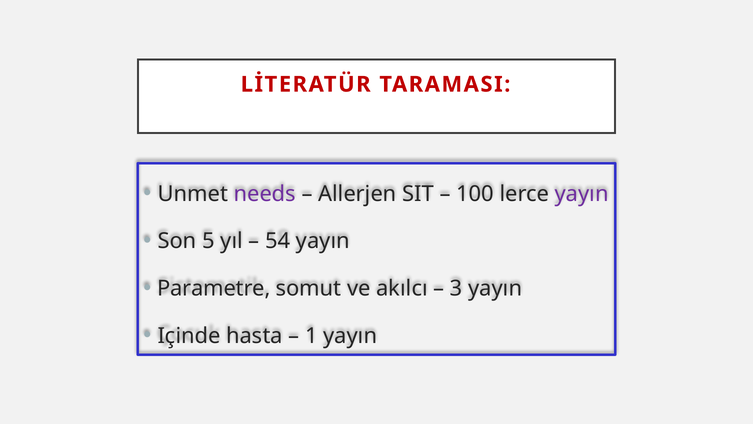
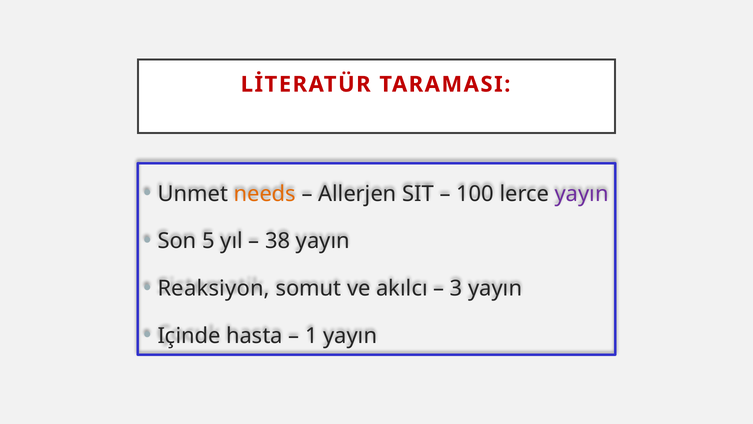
needs colour: purple -> orange (265, 194)
54: 54 -> 38 (278, 241)
Parametre: Parametre -> Reaksiyon (214, 288)
